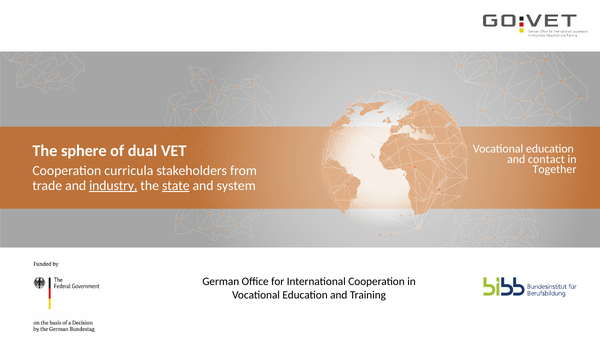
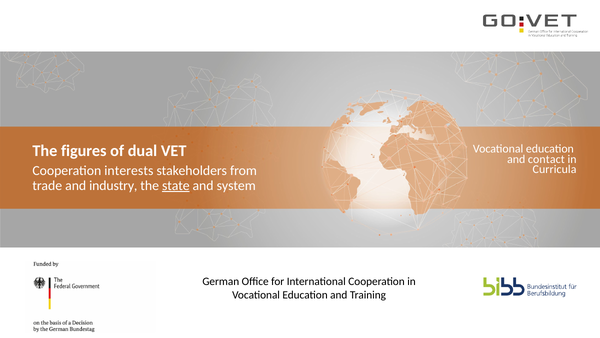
sphere: sphere -> figures (84, 151)
Together: Together -> Curricula (555, 169)
curricula: curricula -> interests (129, 171)
industry underline: present -> none (113, 185)
